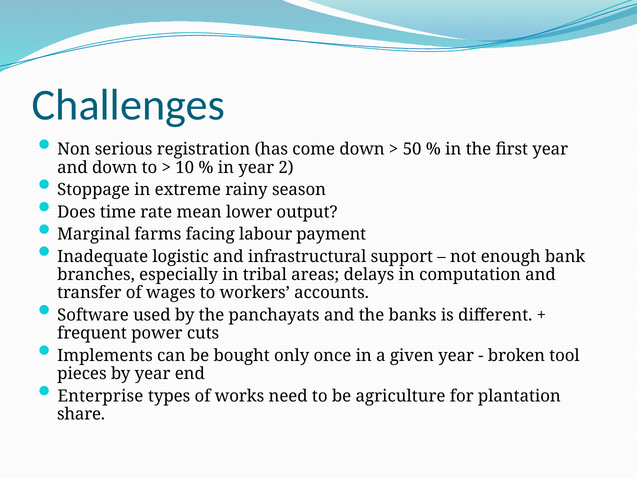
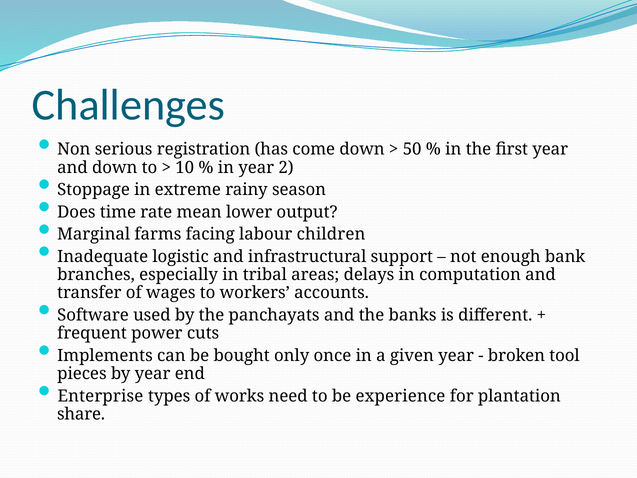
payment: payment -> children (331, 234)
agriculture: agriculture -> experience (400, 396)
